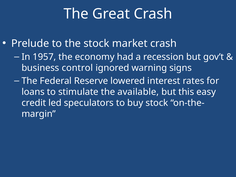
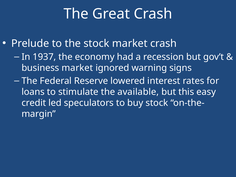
1957: 1957 -> 1937 (44, 57)
business control: control -> market (77, 68)
